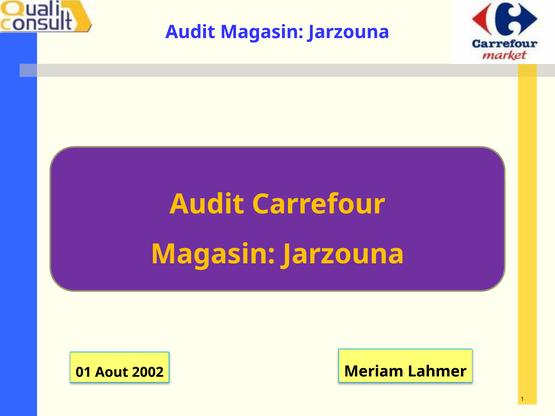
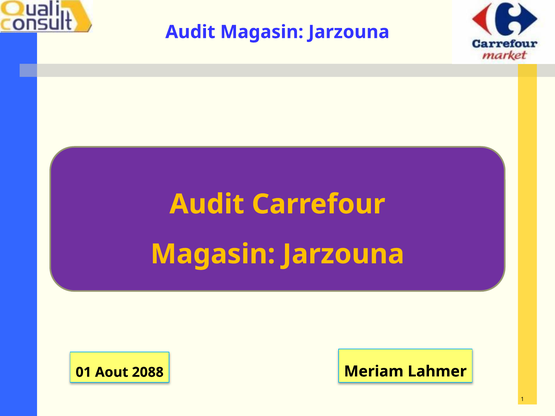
2002: 2002 -> 2088 (148, 372)
